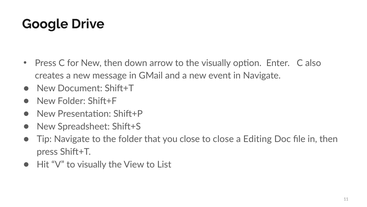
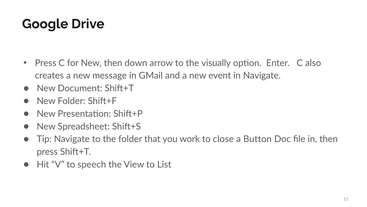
you close: close -> work (190, 139)
Editing: Editing -> Button (257, 139)
to visually: visually -> speech (92, 164)
